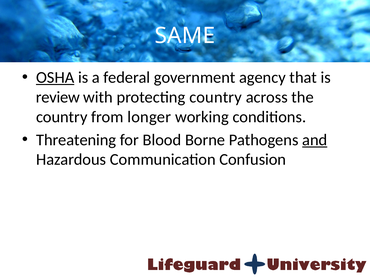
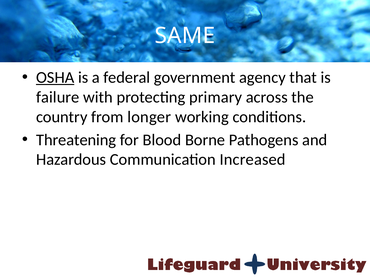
review: review -> failure (58, 97)
protecting country: country -> primary (216, 97)
and underline: present -> none (315, 140)
Confusion: Confusion -> Increased (253, 160)
